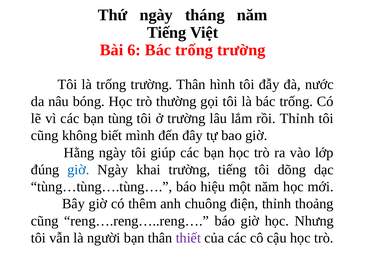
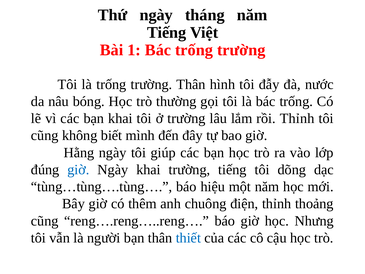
6: 6 -> 1 (134, 50)
bạn tùng: tùng -> khai (120, 118)
thiết colour: purple -> blue (188, 238)
